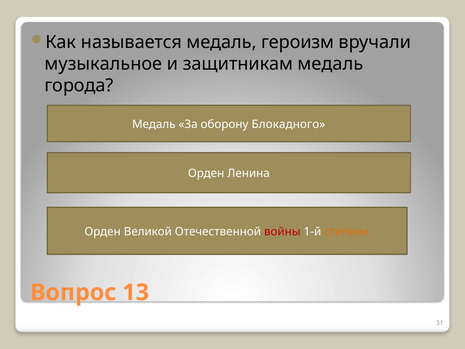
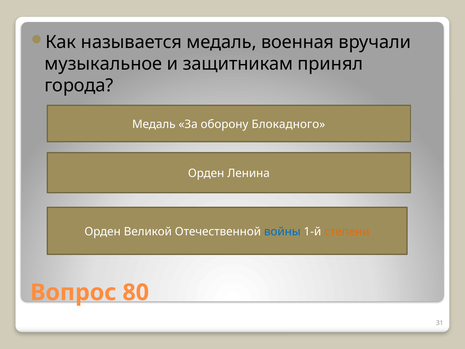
героизм: героизм -> военная (298, 42)
защитникам медаль: медаль -> принял (330, 64)
войны colour: red -> blue (282, 231)
13: 13 -> 80 (136, 292)
